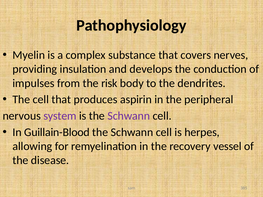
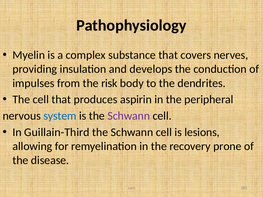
system colour: purple -> blue (60, 116)
Guillain-Blood: Guillain-Blood -> Guillain-Third (57, 132)
herpes: herpes -> lesions (202, 132)
vessel: vessel -> prone (227, 146)
